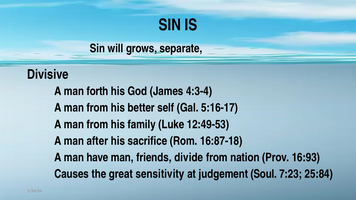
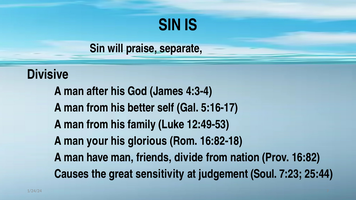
grows: grows -> praise (142, 49)
forth: forth -> after (97, 91)
after: after -> your (97, 141)
sacrifice: sacrifice -> glorious (147, 141)
16:87-18: 16:87-18 -> 16:82-18 (221, 141)
16:93: 16:93 -> 16:82 (306, 158)
25:84: 25:84 -> 25:44 (319, 174)
